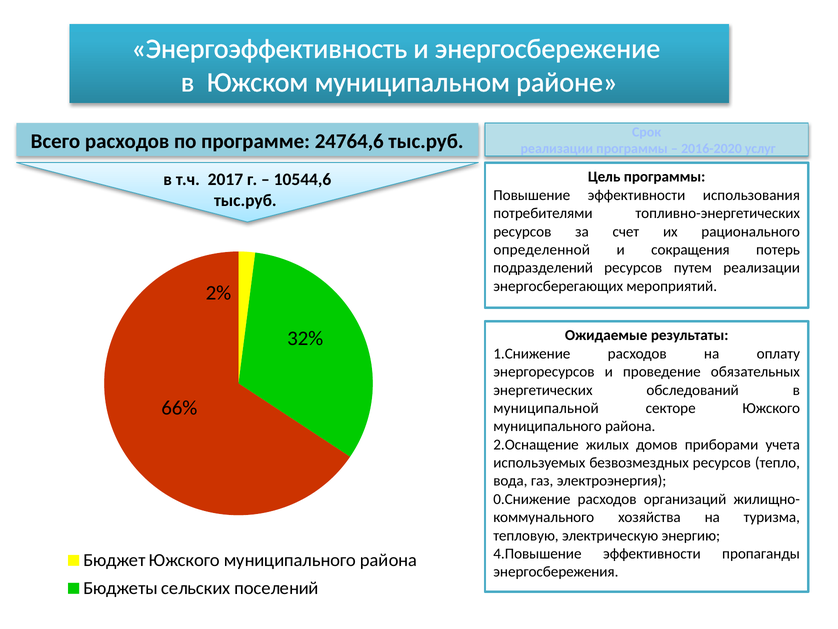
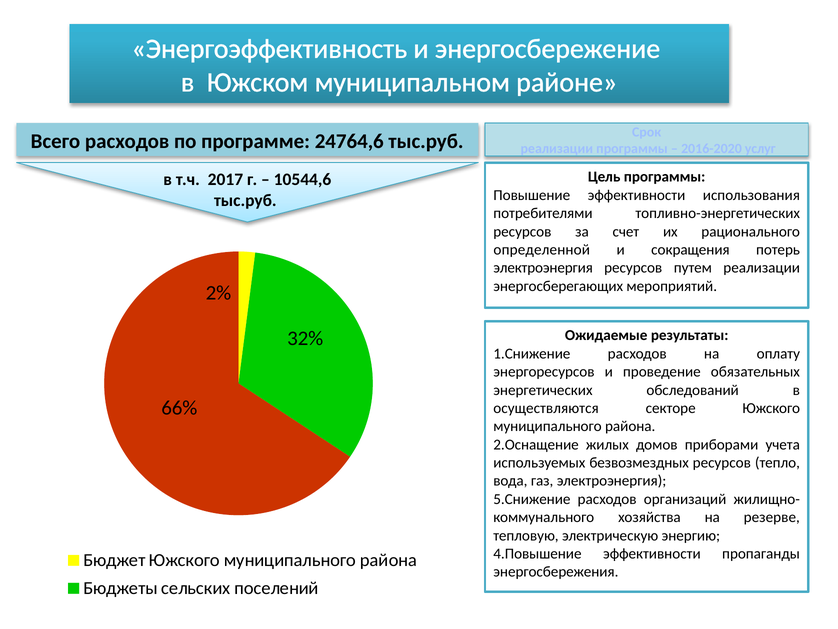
подразделений: подразделений -> электроэнергия (543, 268)
муниципальной: муниципальной -> осуществляются (546, 408)
0.Снижение: 0.Снижение -> 5.Снижение (532, 499)
туризма: туризма -> резерве (772, 517)
